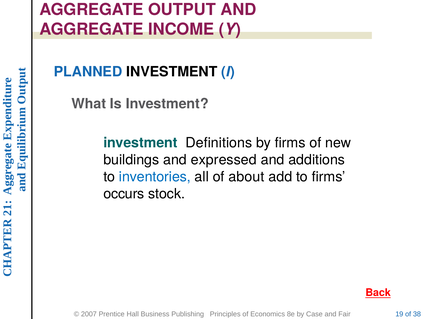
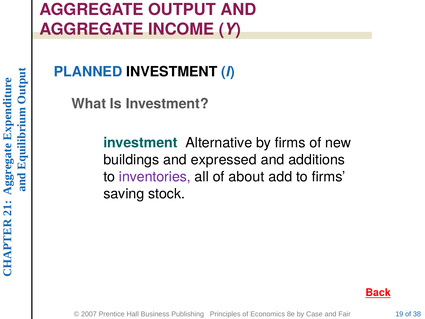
Definitions: Definitions -> Alternative (219, 143)
inventories colour: blue -> purple (155, 177)
occurs: occurs -> saving (124, 194)
